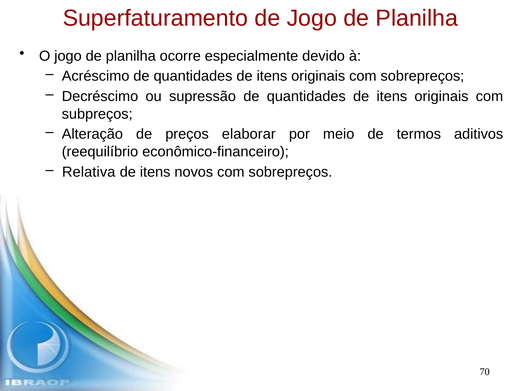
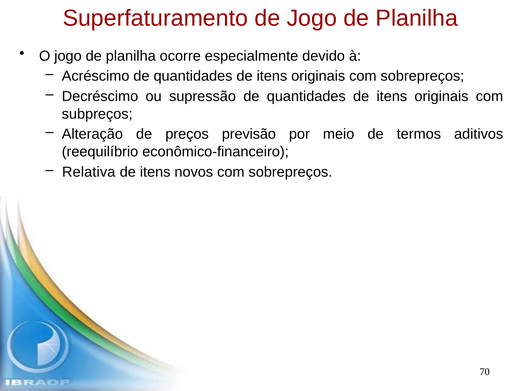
elaborar: elaborar -> previsão (249, 134)
